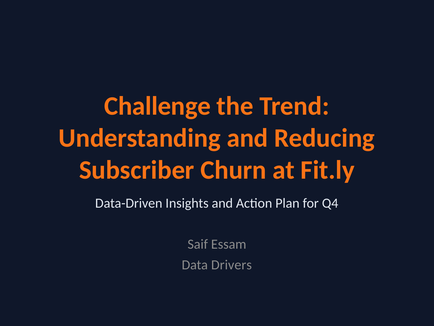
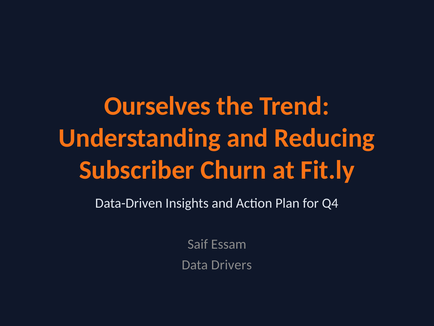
Challenge: Challenge -> Ourselves (158, 106)
